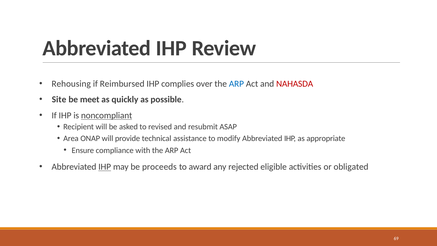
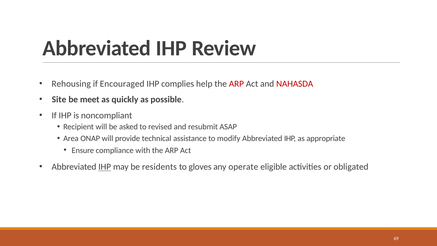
Reimbursed: Reimbursed -> Encouraged (122, 84)
over: over -> help (204, 84)
ARP colour: blue -> red (236, 84)
noncompliant underline: present -> none (107, 116)
proceeds: proceeds -> residents (159, 167)
award: award -> gloves (200, 167)
rejected: rejected -> operate (243, 167)
